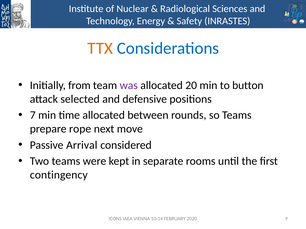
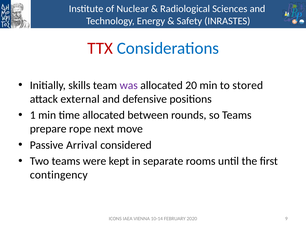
TTX colour: orange -> red (100, 48)
from: from -> skills (79, 85)
button: button -> stored (248, 85)
selected: selected -> external (80, 99)
7: 7 -> 1 (33, 115)
